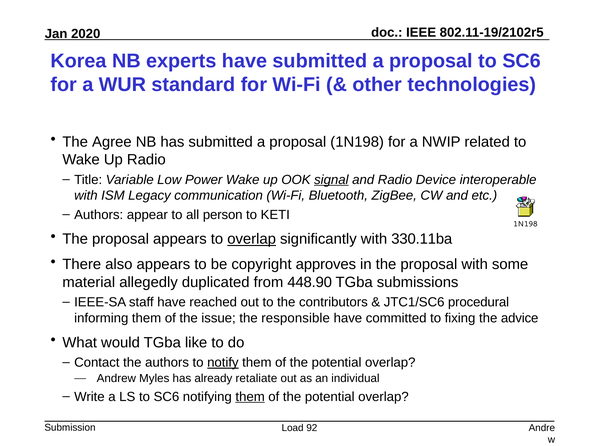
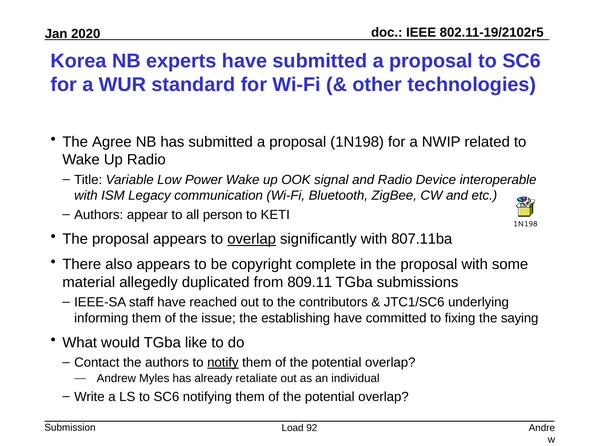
signal underline: present -> none (331, 179)
330.11ba: 330.11ba -> 807.11ba (422, 239)
approves: approves -> complete (326, 264)
448.90: 448.90 -> 809.11 (310, 282)
procedural: procedural -> underlying (478, 302)
responsible: responsible -> establishing (296, 318)
advice: advice -> saying (520, 318)
them underline: present -> none (250, 396)
